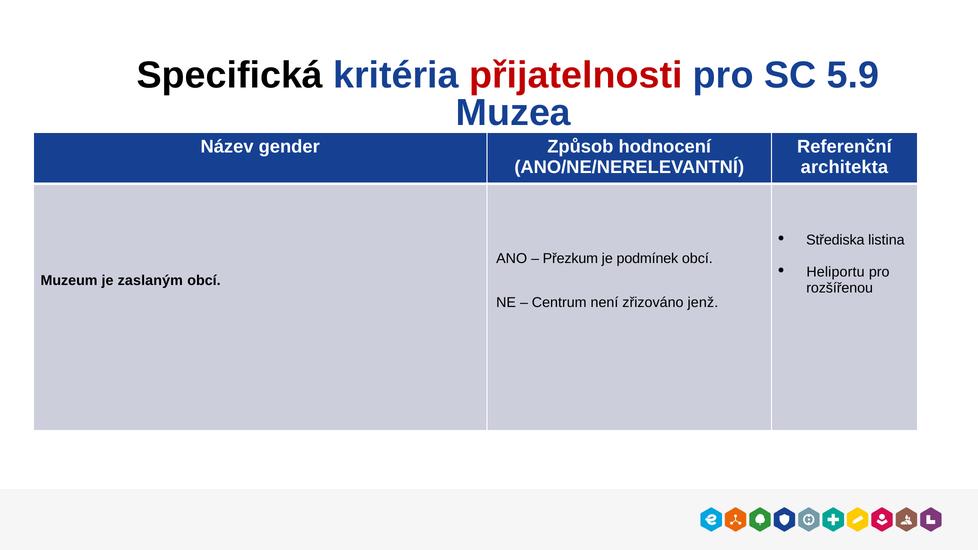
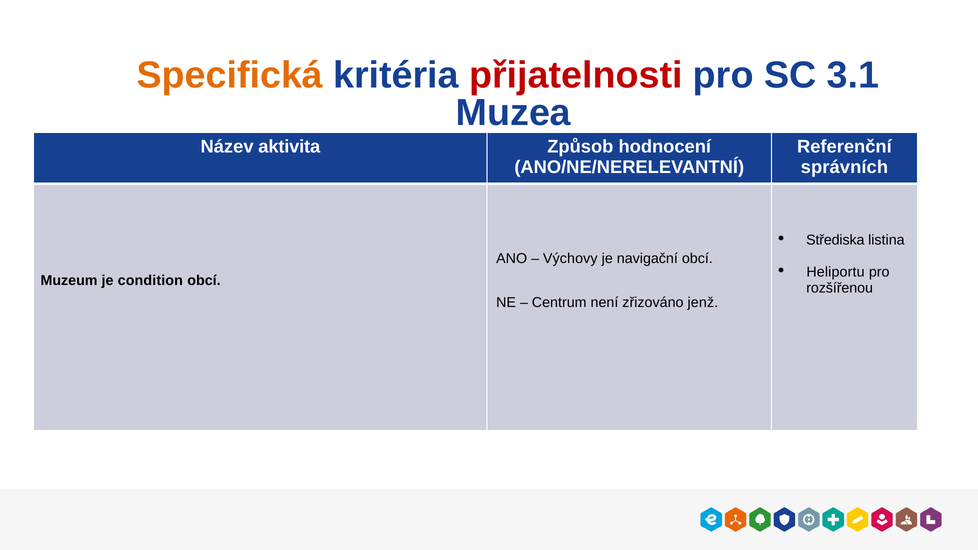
Specifická colour: black -> orange (230, 75)
5.9: 5.9 -> 3.1 (853, 75)
gender: gender -> aktivita (289, 147)
architekta: architekta -> správních (844, 167)
Přezkum: Přezkum -> Výchovy (570, 259)
podmínek: podmínek -> navigační (647, 259)
zaslaným: zaslaným -> condition (150, 281)
